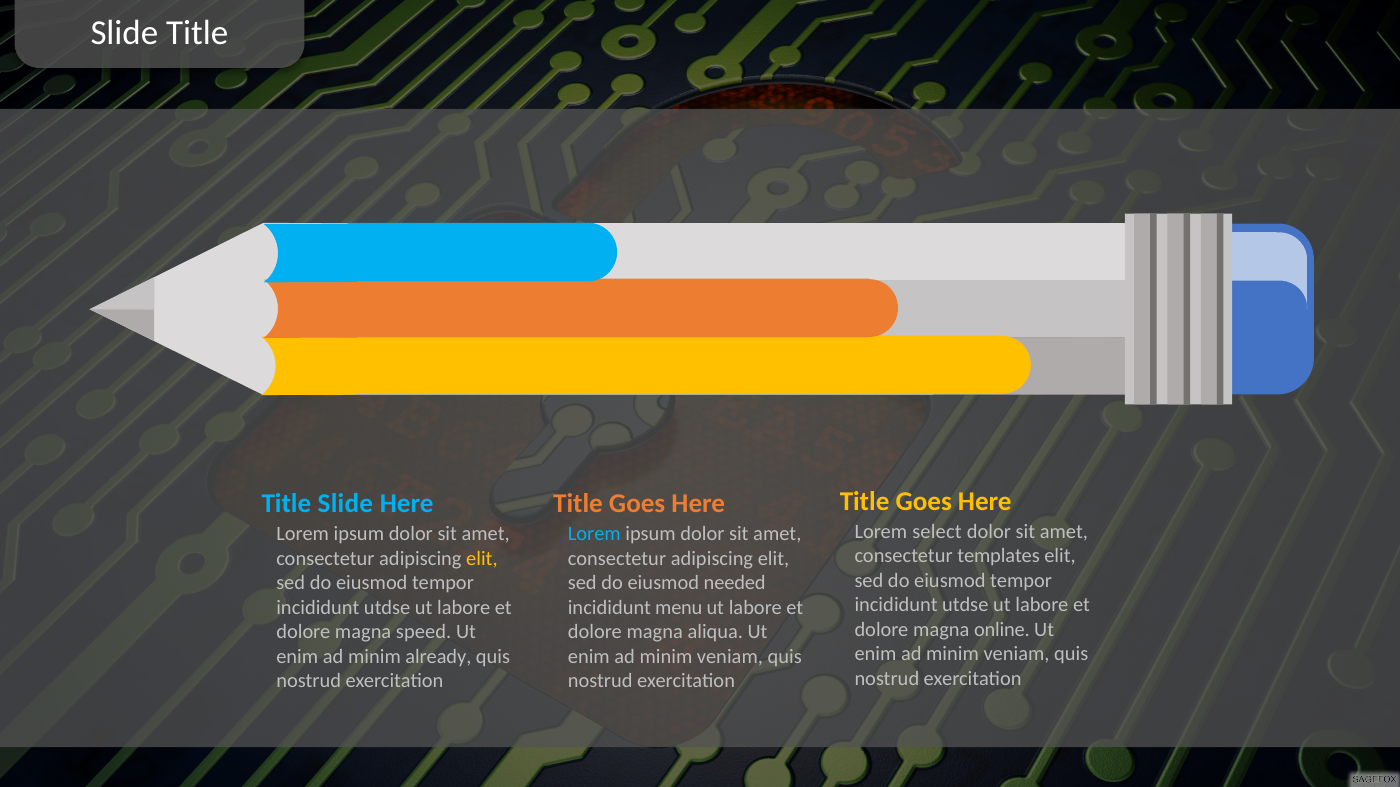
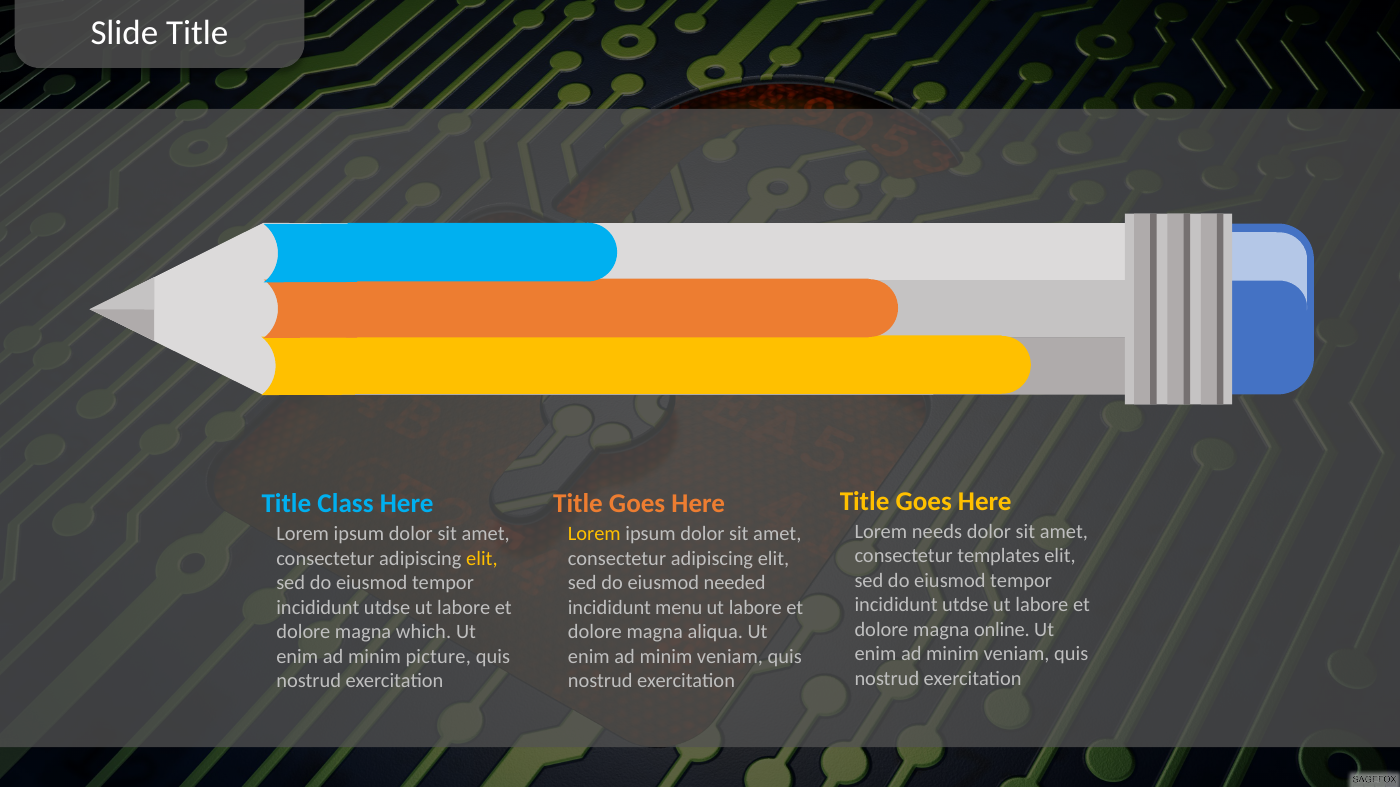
Title Slide: Slide -> Class (345, 504)
select: select -> needs (937, 532)
Lorem colour: light blue -> yellow (594, 534)
speed: speed -> which (424, 632)
already: already -> picture (438, 657)
